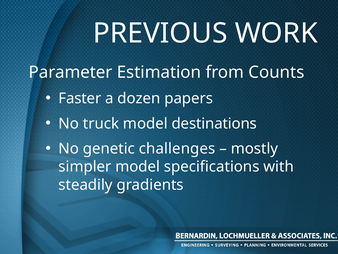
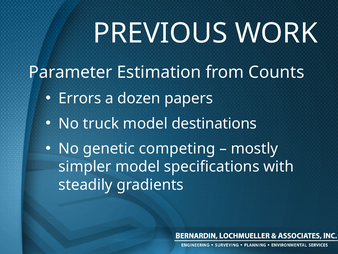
Faster: Faster -> Errors (80, 98)
challenges: challenges -> competing (177, 148)
